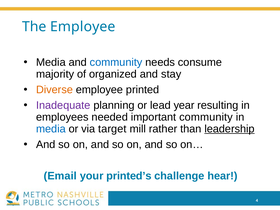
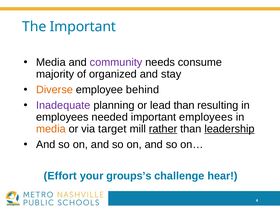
The Employee: Employee -> Important (83, 27)
community colour: blue -> purple (116, 62)
printed: printed -> behind (143, 90)
lead year: year -> than (184, 105)
important community: community -> employees (206, 117)
media colour: blue -> orange (51, 129)
rather underline: none -> present (163, 129)
Email: Email -> Effort (60, 176)
printed’s: printed’s -> groups’s (129, 176)
